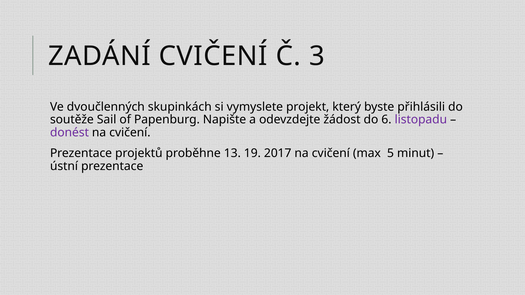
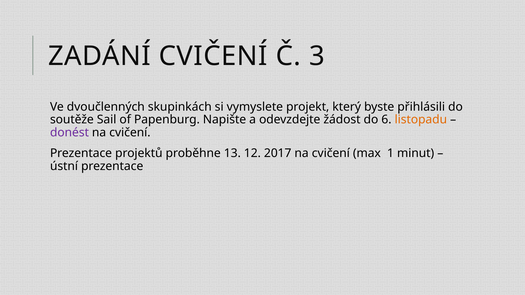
listopadu colour: purple -> orange (421, 120)
19: 19 -> 12 (252, 153)
5: 5 -> 1 (390, 153)
